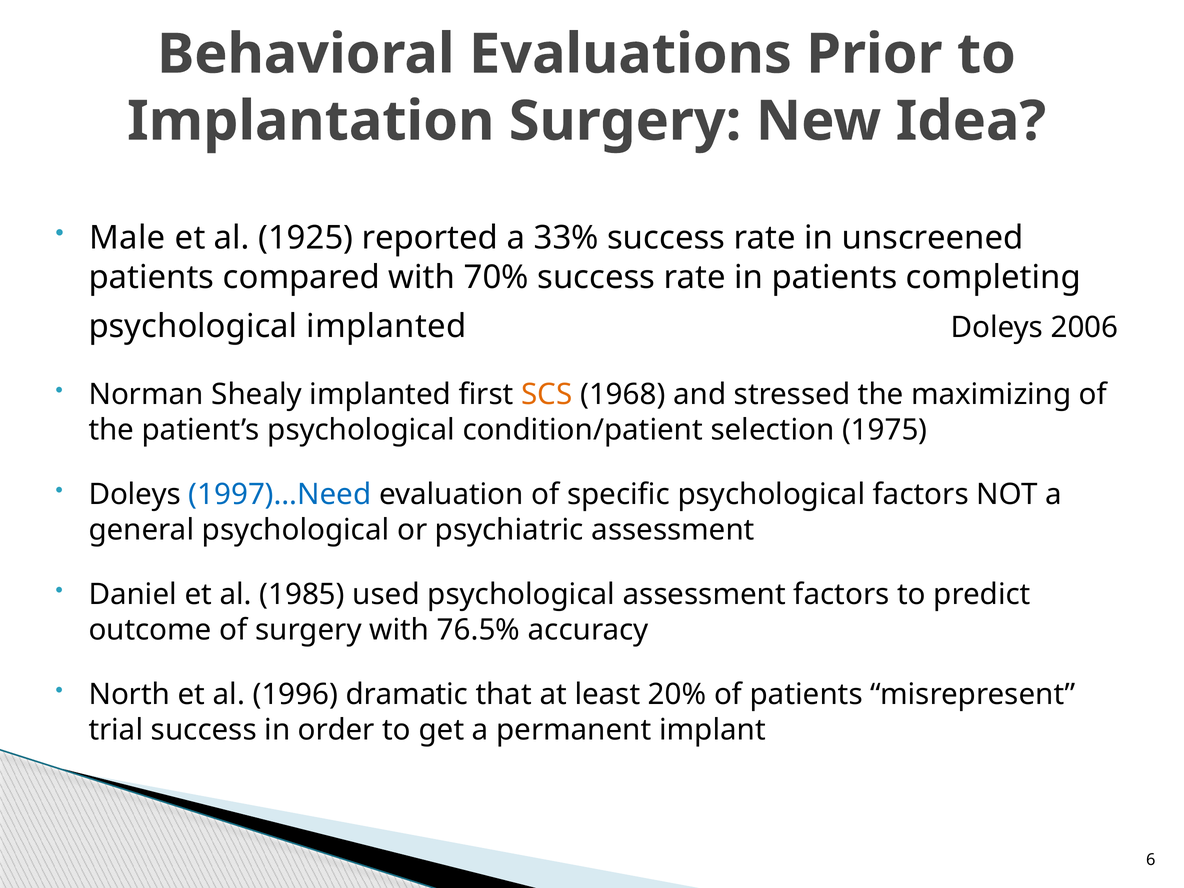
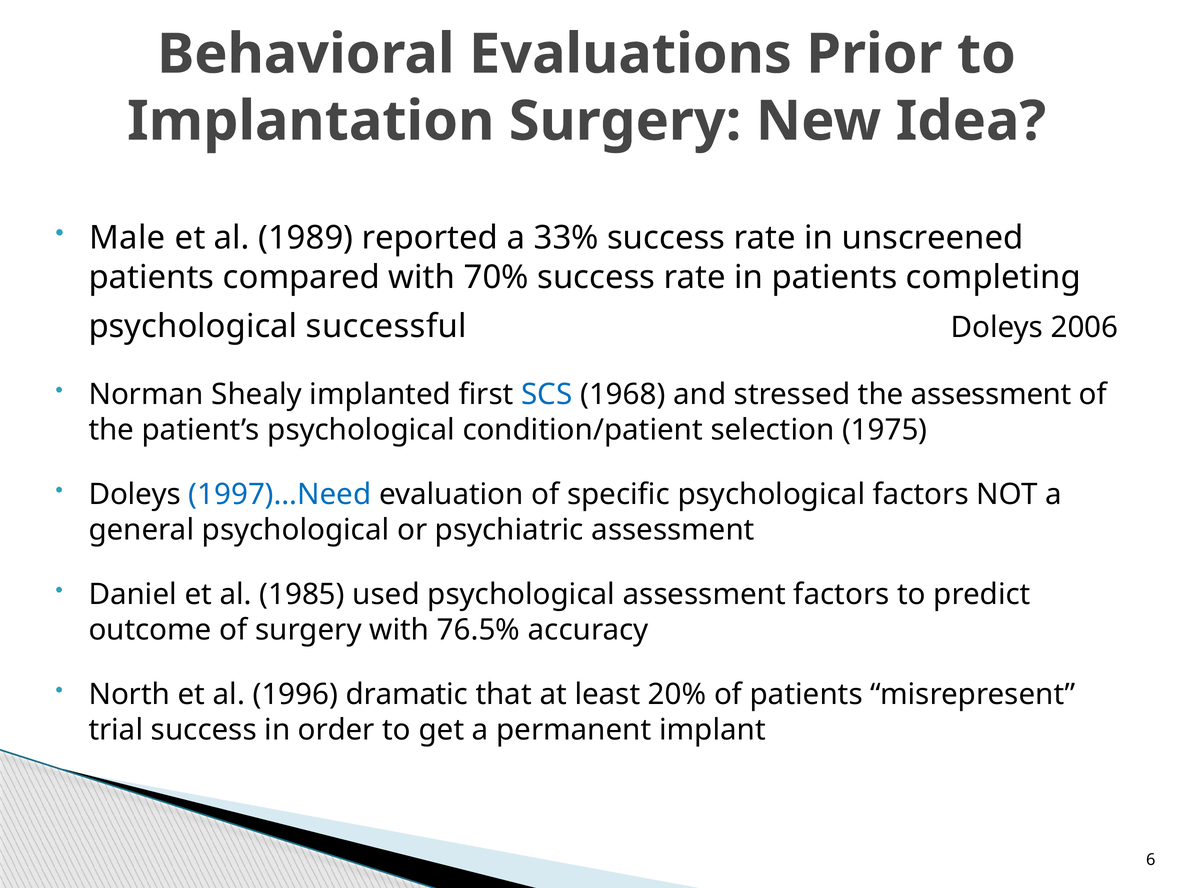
1925: 1925 -> 1989 (306, 238)
psychological implanted: implanted -> successful (386, 327)
SCS colour: orange -> blue (547, 395)
the maximizing: maximizing -> assessment (991, 395)
